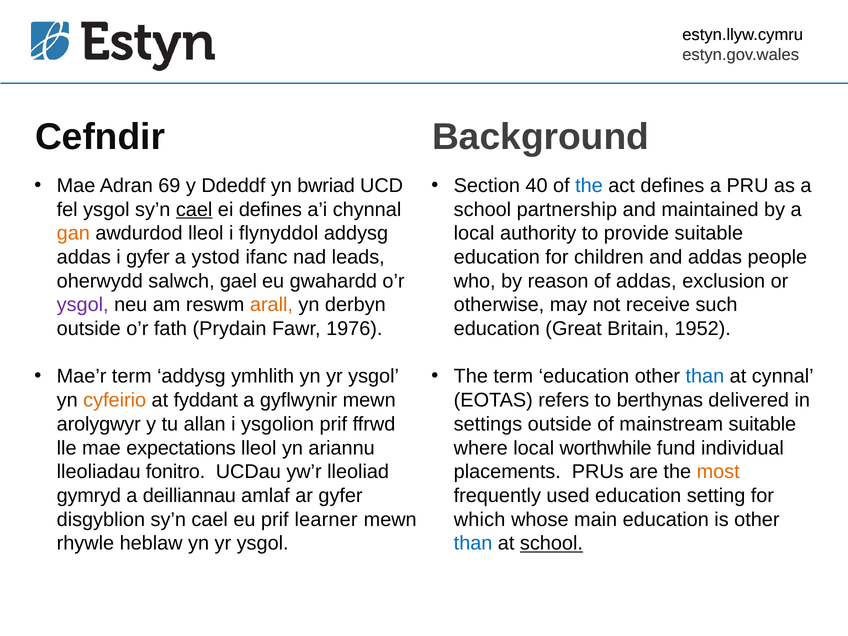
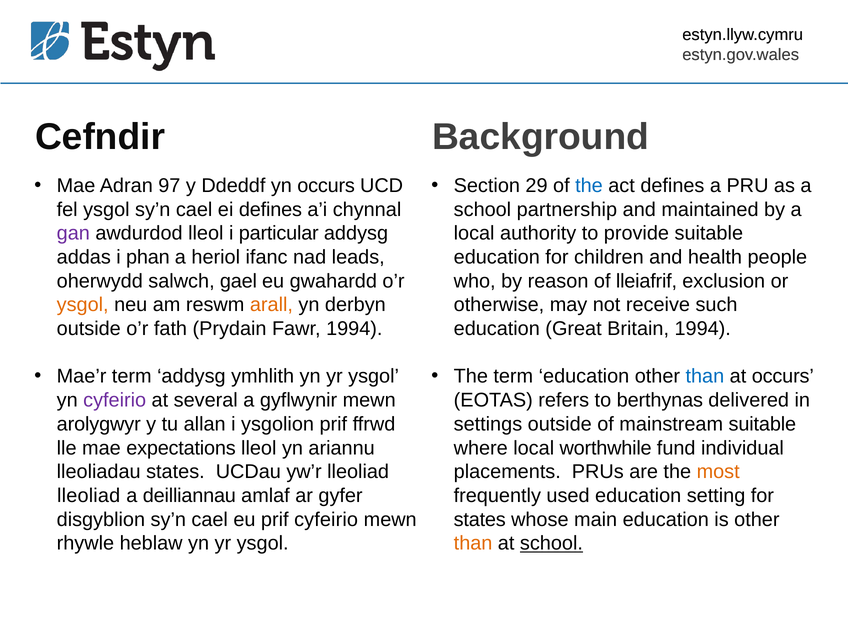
69: 69 -> 97 (169, 186)
yn bwriad: bwriad -> occurs (326, 186)
40: 40 -> 29 (537, 186)
cael underline: present -> none (194, 209)
gan colour: orange -> purple (73, 233)
flynyddol: flynyddol -> particular (279, 233)
i gyfer: gyfer -> phan (148, 257)
ystod: ystod -> heriol (216, 257)
and addas: addas -> health (715, 257)
of addas: addas -> lleiafrif (646, 281)
ysgol colour: purple -> orange (83, 305)
Fawr 1976: 1976 -> 1994 (354, 329)
Britain 1952: 1952 -> 1994 (703, 329)
at cynnal: cynnal -> occurs (783, 376)
cyfeirio colour: orange -> purple (115, 400)
fyddant: fyddant -> several (206, 400)
lleoliadau fonitro: fonitro -> states (175, 472)
gymryd: gymryd -> lleoliad (89, 496)
prif learner: learner -> cyfeirio (326, 520)
which: which -> states (480, 520)
than colour: blue -> orange (473, 543)
